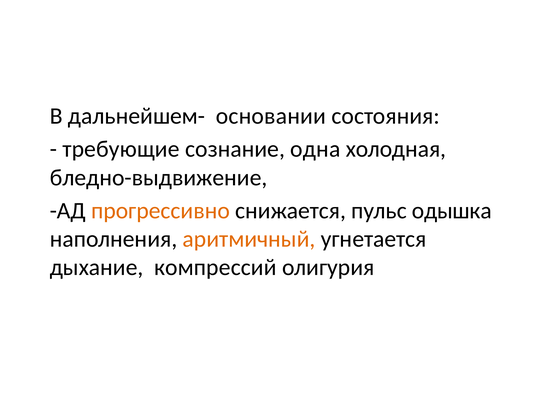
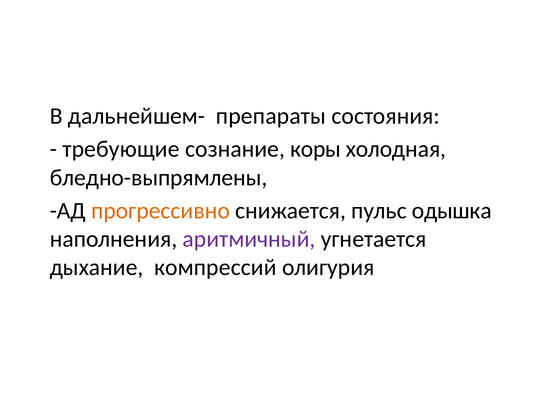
основании: основании -> препараты (271, 116)
одна: одна -> коры (316, 149)
бледно-выдвижение: бледно-выдвижение -> бледно-выпрямлены (159, 178)
аритмичный colour: orange -> purple (249, 239)
